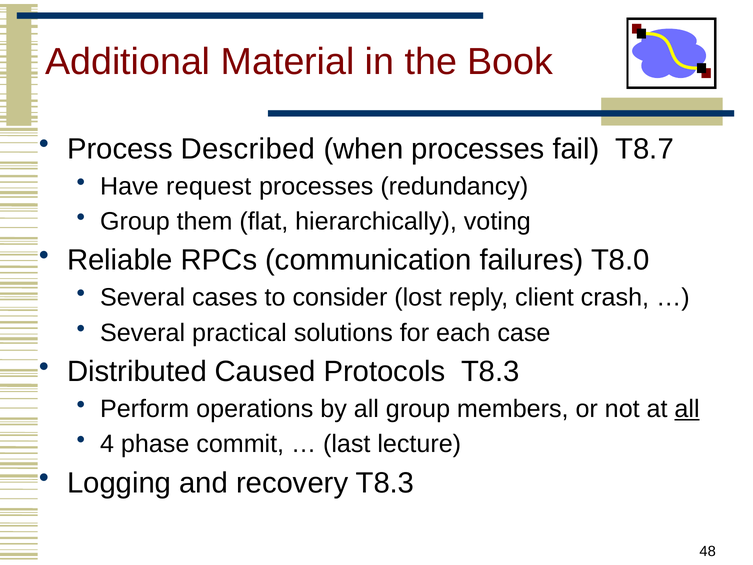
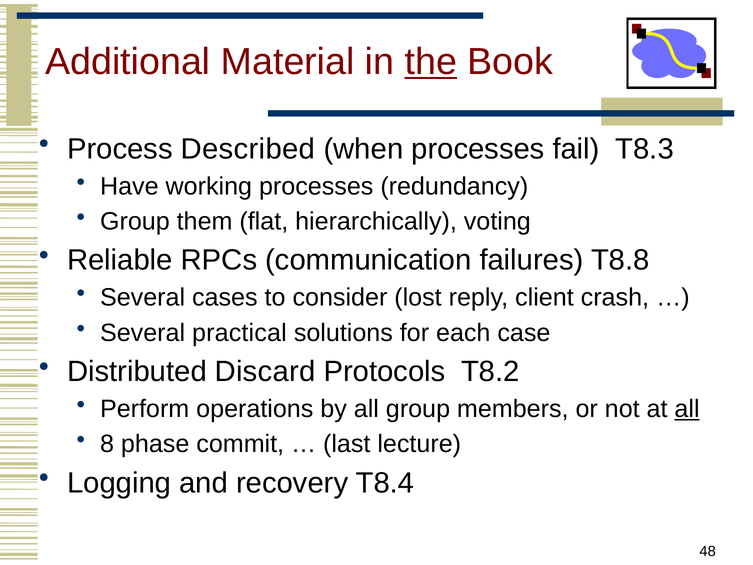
the underline: none -> present (431, 62)
T8.7: T8.7 -> T8.3 (645, 149)
request: request -> working (209, 186)
T8.0: T8.0 -> T8.8 (620, 260)
Caused: Caused -> Discard (265, 371)
Protocols T8.3: T8.3 -> T8.2 (490, 371)
4: 4 -> 8 (107, 444)
recovery T8.3: T8.3 -> T8.4 (385, 483)
